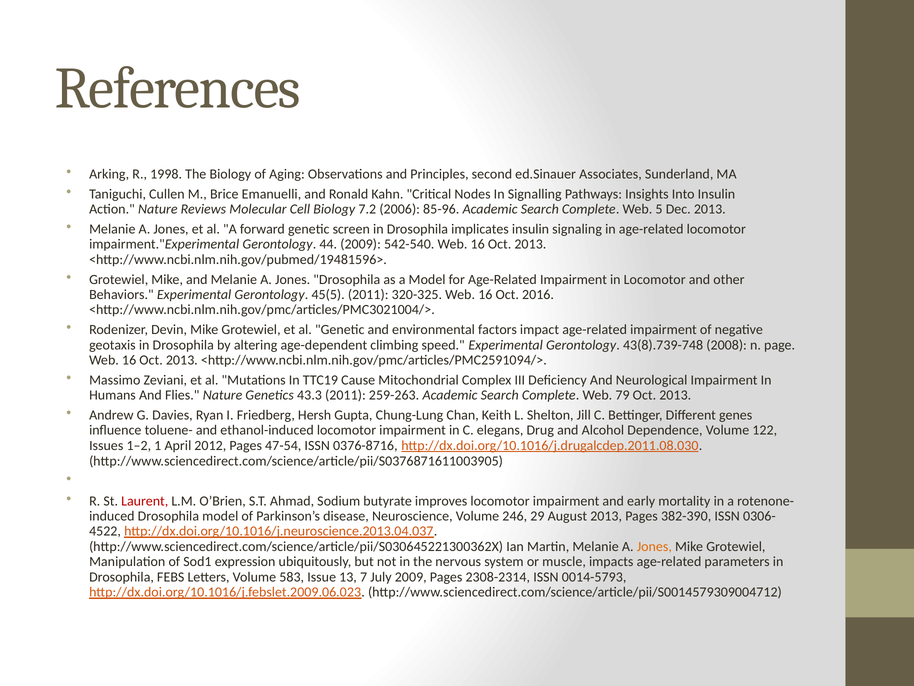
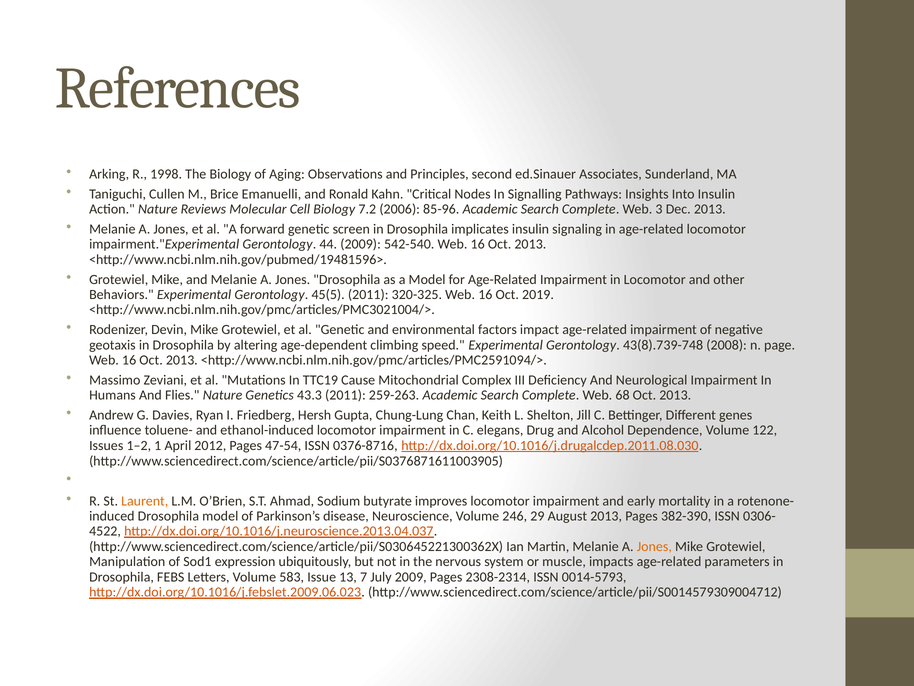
5: 5 -> 3 (659, 209)
2016: 2016 -> 2019 (538, 294)
79: 79 -> 68 (622, 395)
Laurent colour: red -> orange (145, 501)
